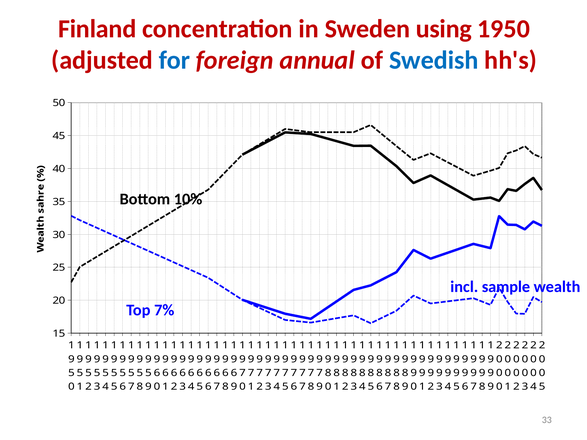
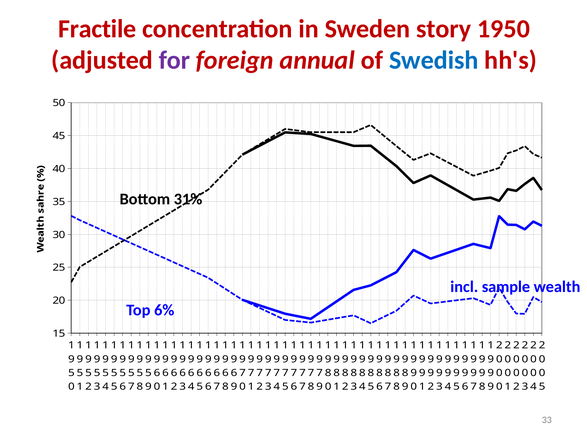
Finland: Finland -> Fractile (97, 29)
using: using -> story (444, 29)
for colour: blue -> purple (174, 60)
10%: 10% -> 31% (188, 199)
7%: 7% -> 6% (164, 310)
